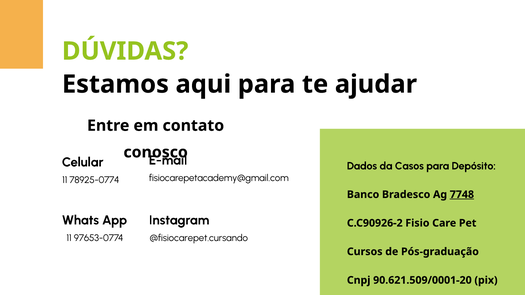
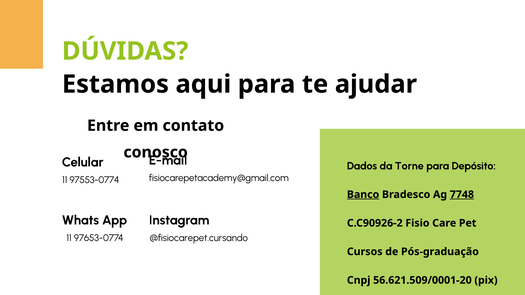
Casos: Casos -> Torne (409, 166)
78925-0774: 78925-0774 -> 97553-0774 (94, 180)
Banco underline: none -> present (363, 195)
90.621.509/0001-20: 90.621.509/0001-20 -> 56.621.509/0001-20 (422, 280)
